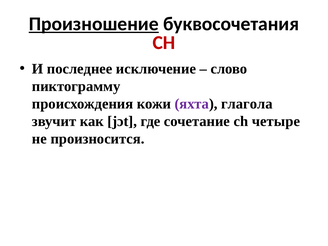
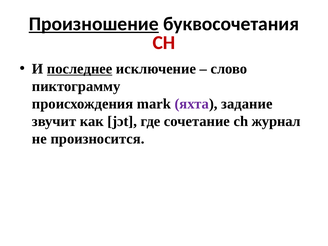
последнее underline: none -> present (80, 69)
кожи: кожи -> mark (154, 104)
глагола: глагола -> задание (247, 104)
четыре: четыре -> журнал (276, 121)
